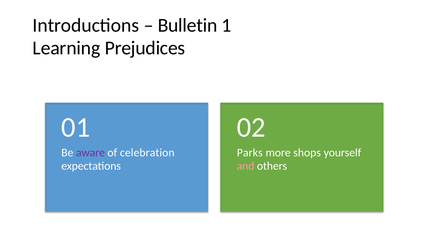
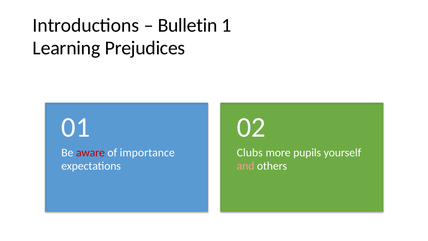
aware colour: purple -> red (90, 153)
celebration: celebration -> importance (147, 153)
Parks: Parks -> Clubs (250, 153)
shops: shops -> pupils (307, 153)
